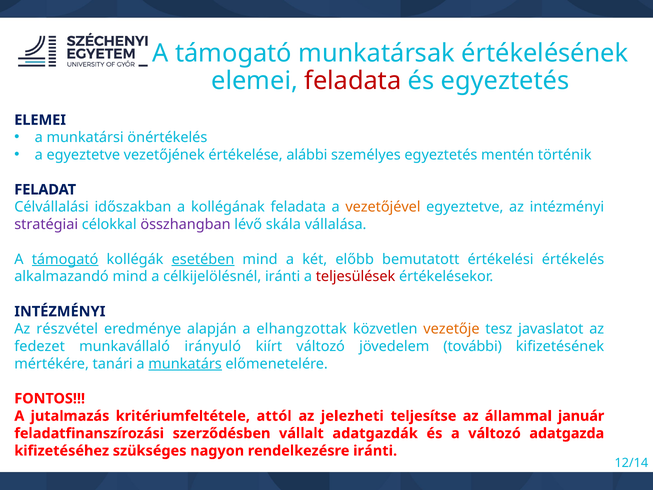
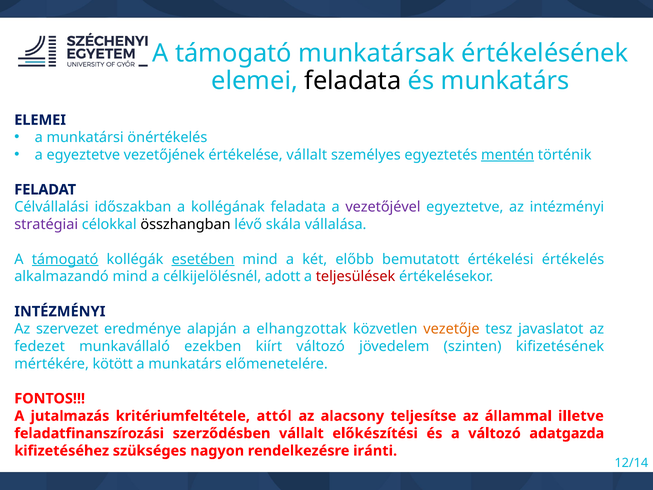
feladata colour: red -> black (353, 81)
és egyeztetés: egyeztetés -> munkatárs (505, 81)
értékelése alábbi: alábbi -> vállalt (307, 155)
mentén underline: none -> present (508, 155)
vezetőjével colour: orange -> purple (383, 207)
összhangban colour: purple -> black (186, 224)
célkijelölésnél iránti: iránti -> adott (283, 277)
részvétel: részvétel -> szervezet (67, 329)
irányuló: irányuló -> ezekben (213, 346)
további: további -> szinten (473, 346)
tanári: tanári -> kötött (113, 364)
munkatárs underline: present -> none (185, 364)
jelezheti: jelezheti -> alacsony (352, 416)
január: január -> illetve (581, 416)
adatgazdák: adatgazdák -> előkészítési (375, 433)
